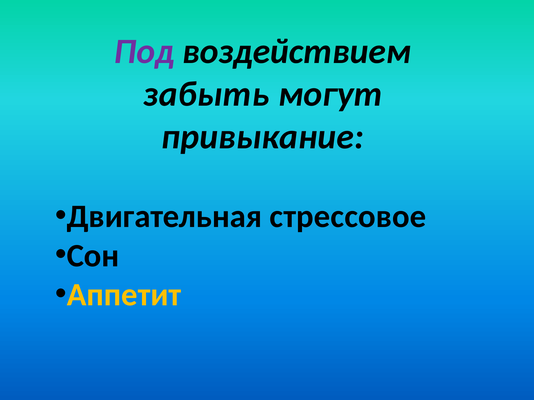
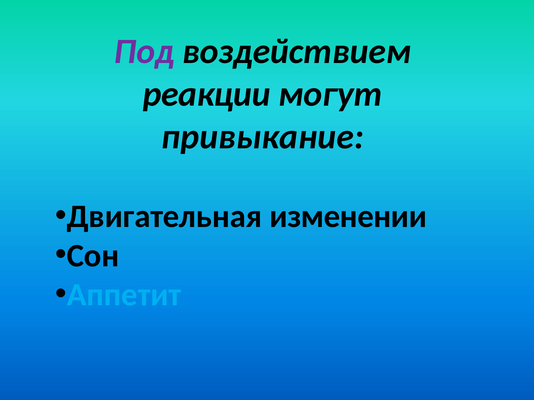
забыть: забыть -> реакции (207, 94)
стрессовое: стрессовое -> изменении (348, 217)
Аппетит colour: yellow -> light blue (124, 295)
